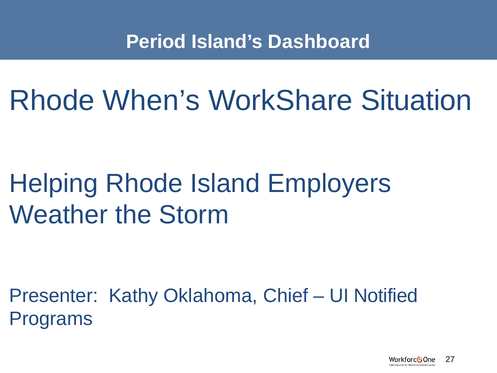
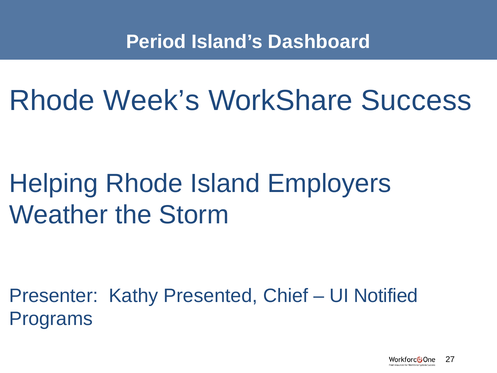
When’s: When’s -> Week’s (151, 101)
Situation: Situation -> Success (416, 101)
Oklahoma: Oklahoma -> Presented (211, 295)
